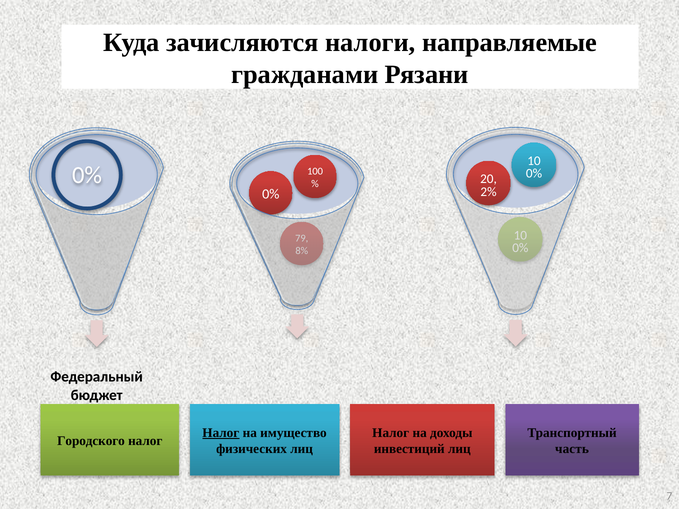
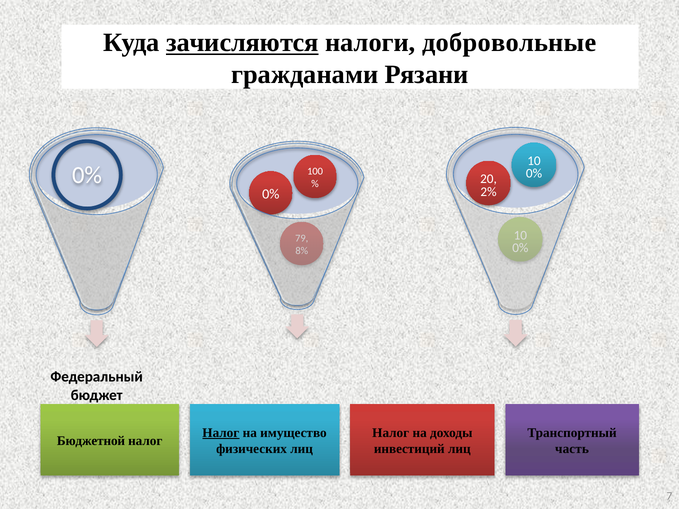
зачисляются underline: none -> present (242, 43)
направляемые: направляемые -> добровольные (509, 43)
Городского: Городского -> Бюджетной (91, 441)
